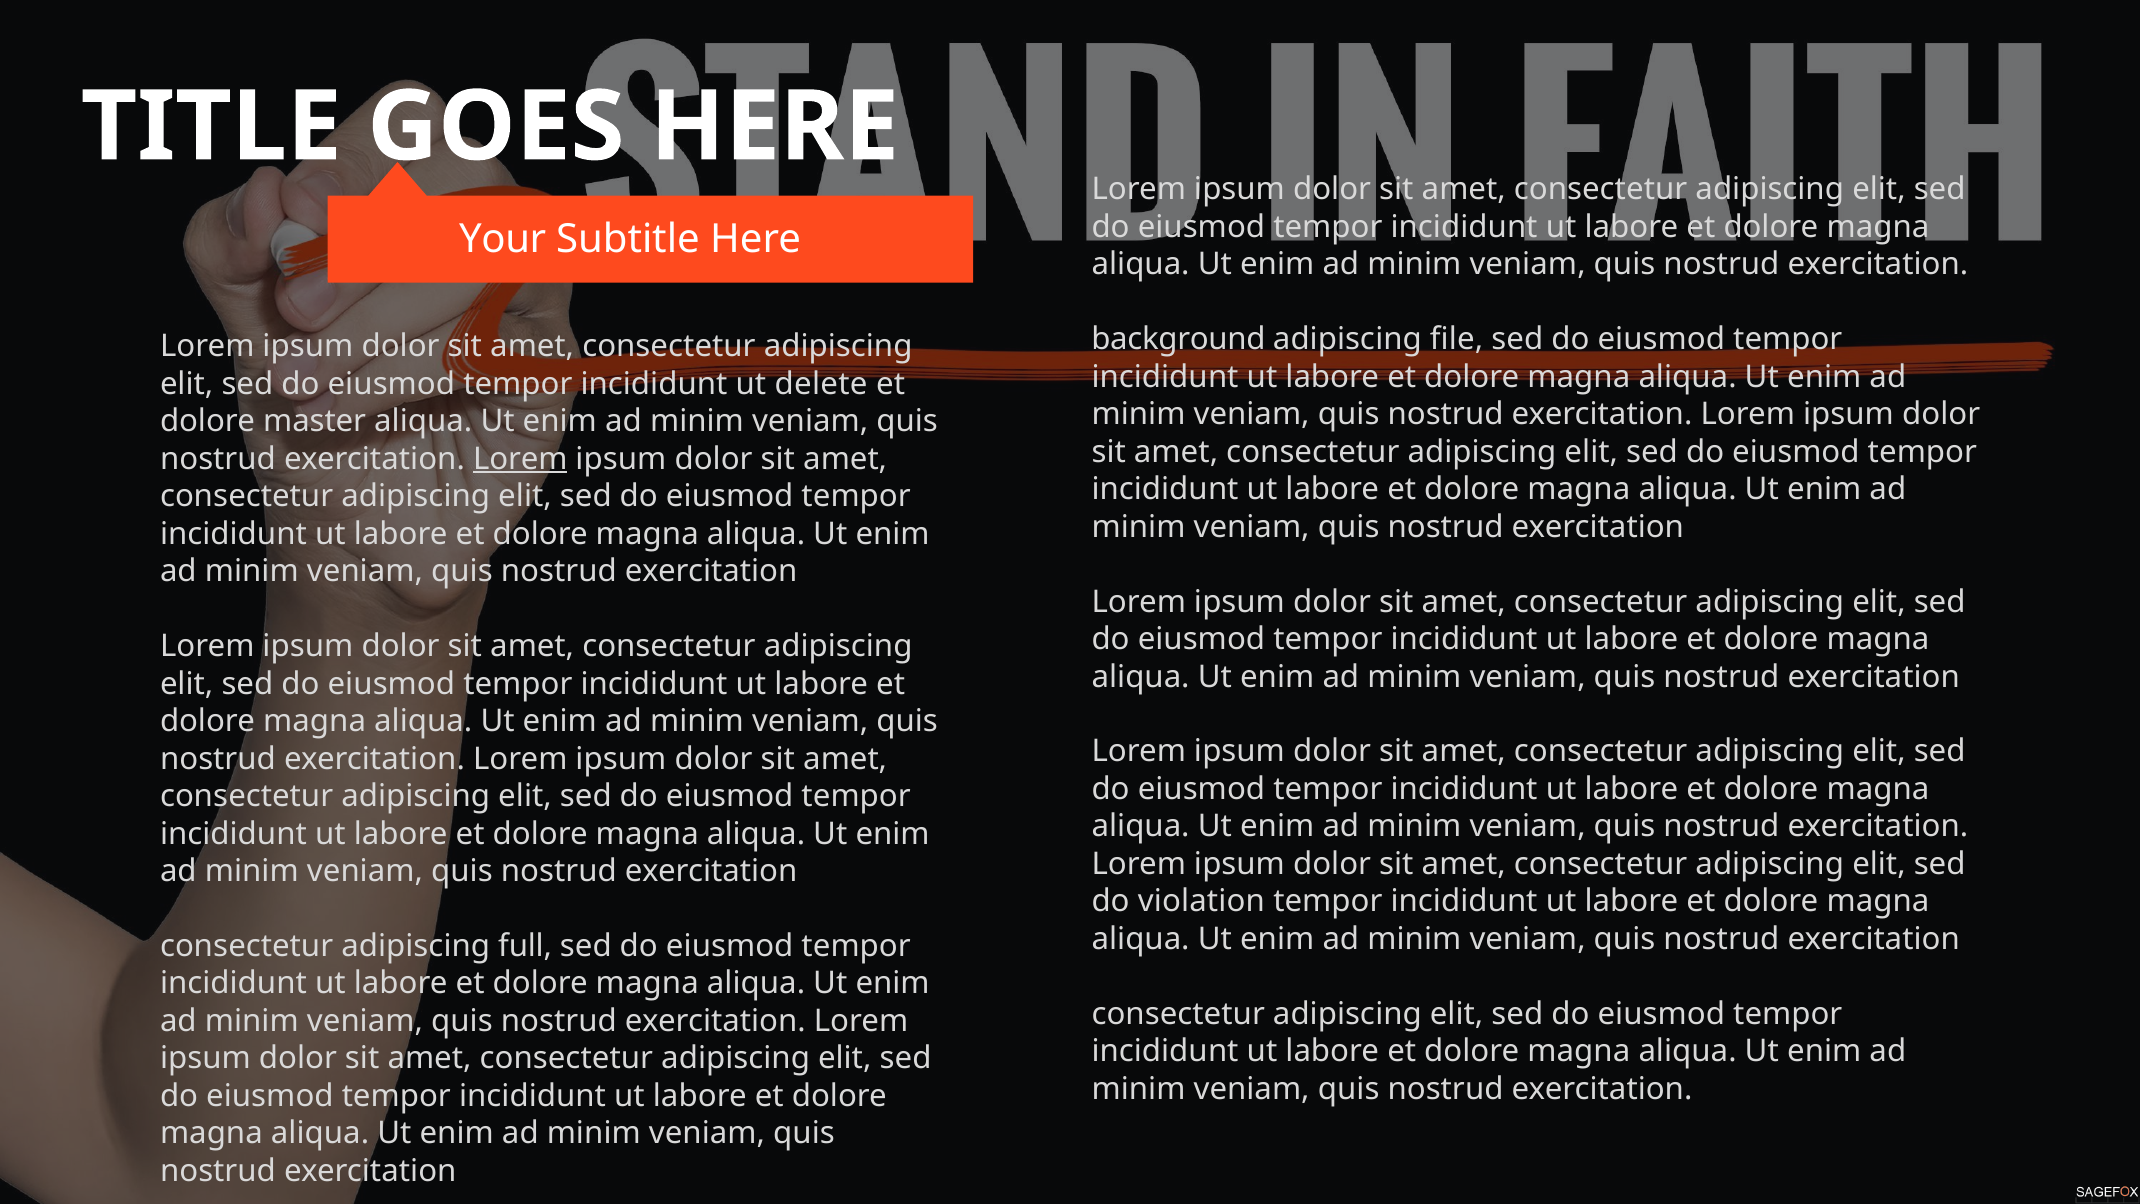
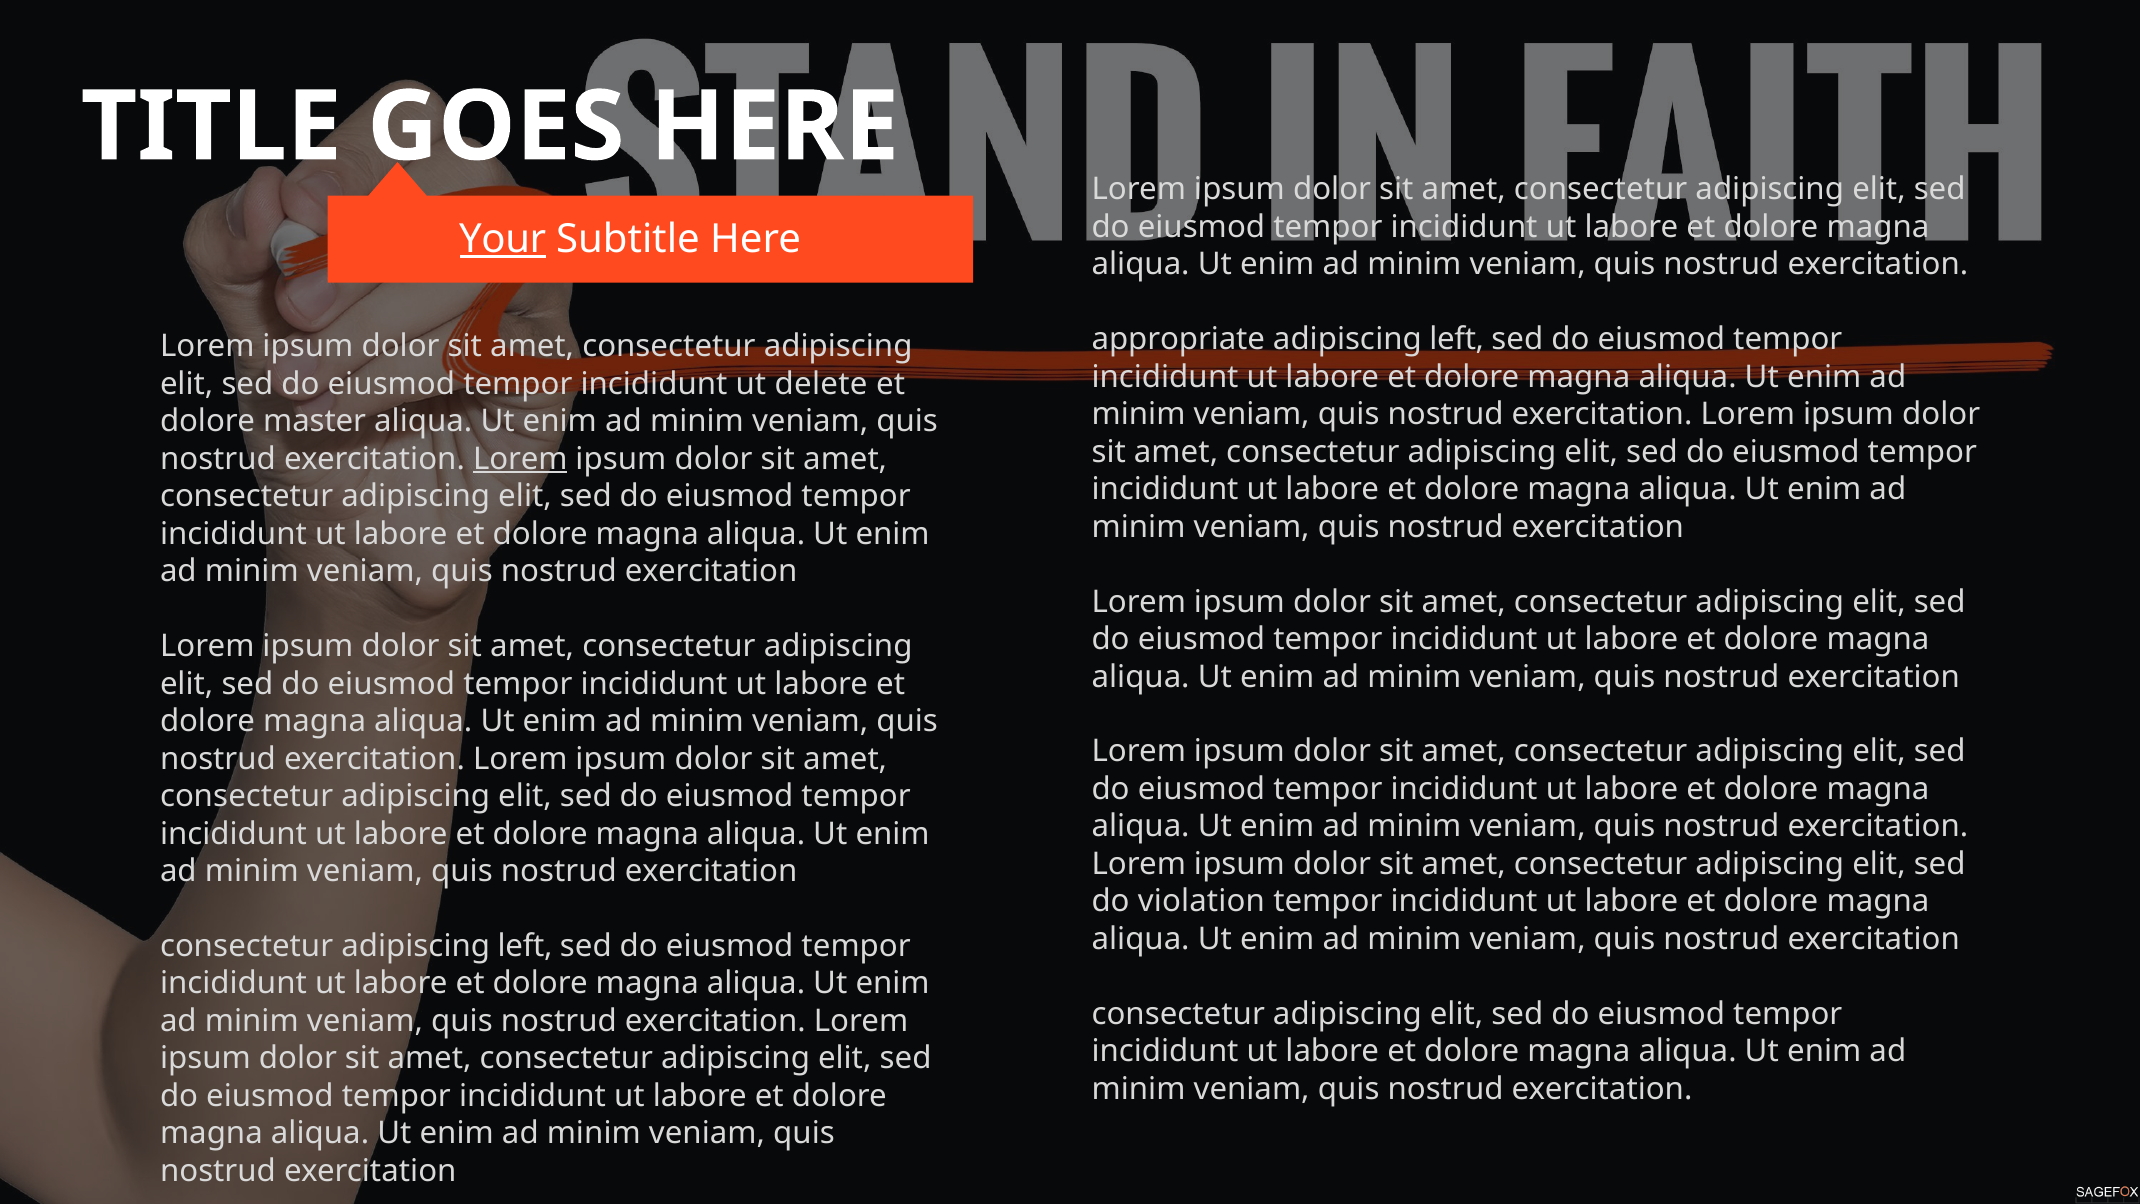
Your underline: none -> present (503, 239)
background: background -> appropriate (1178, 339)
file: file -> left (1457, 339)
consectetur adipiscing full: full -> left (525, 946)
